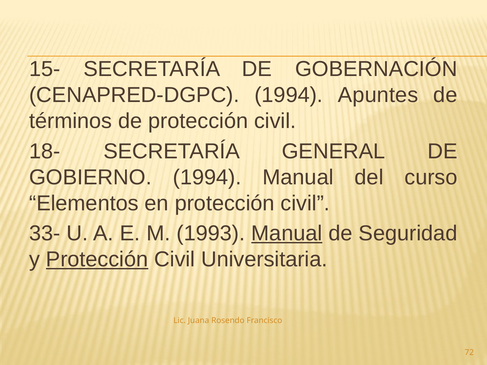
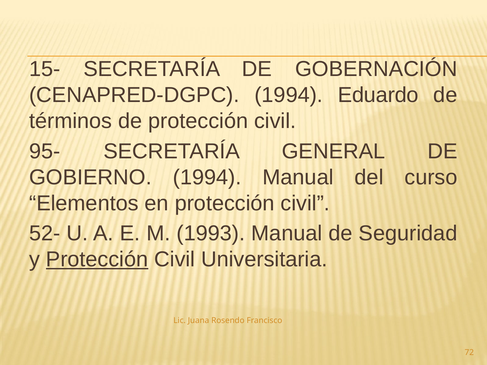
Apuntes: Apuntes -> Eduardo (378, 95)
18-: 18- -> 95- (45, 151)
33-: 33- -> 52- (45, 234)
Manual underline: present -> none (287, 234)
